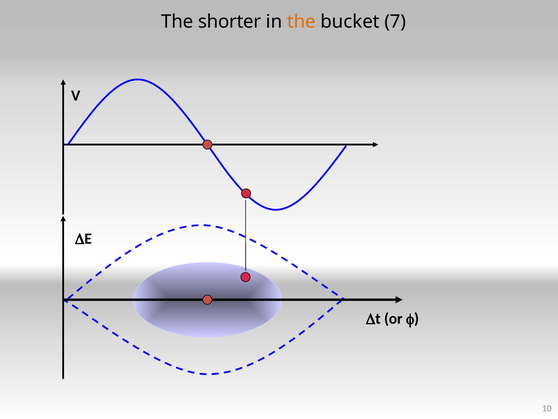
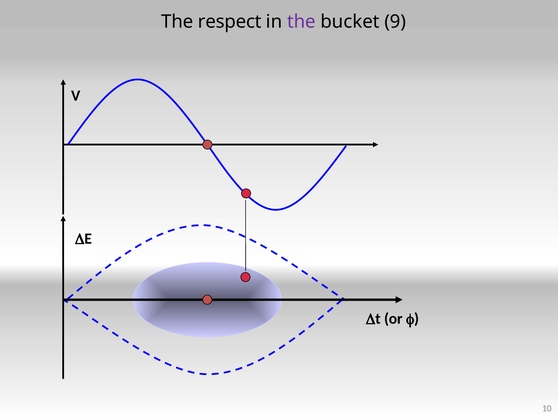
shorter: shorter -> respect (230, 22)
the colour: orange -> purple (301, 22)
7: 7 -> 9 (395, 22)
